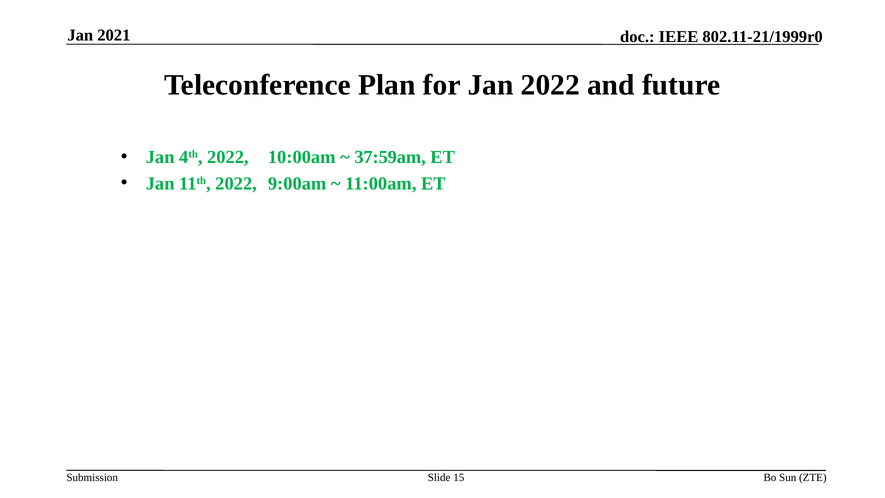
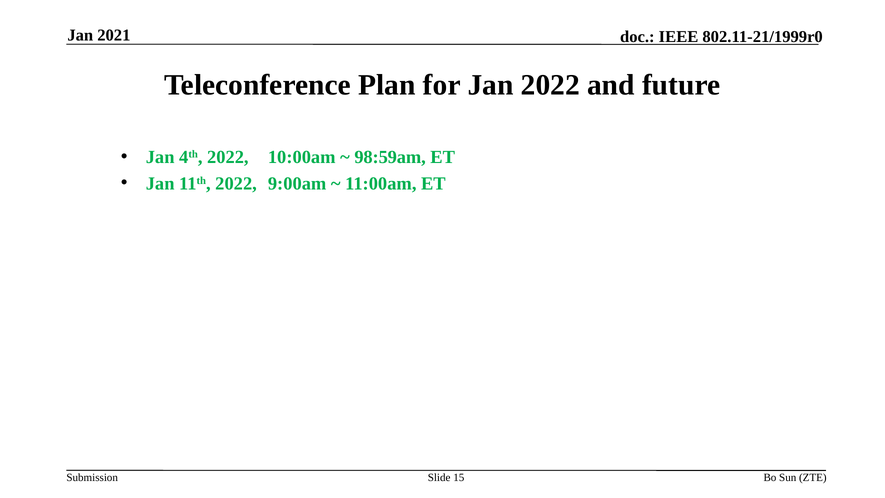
37:59am: 37:59am -> 98:59am (390, 157)
